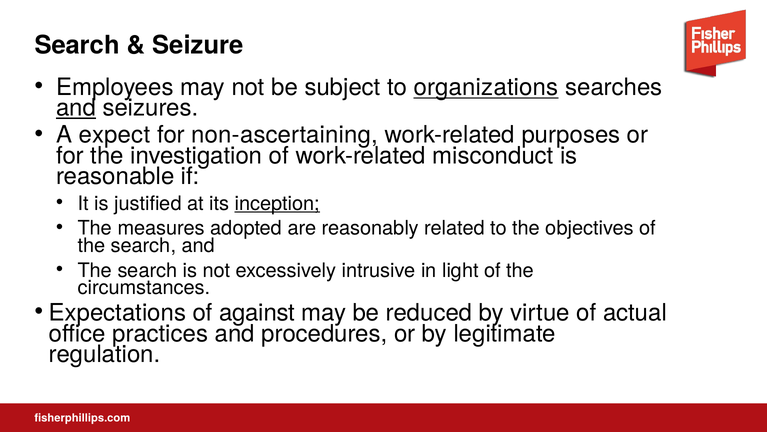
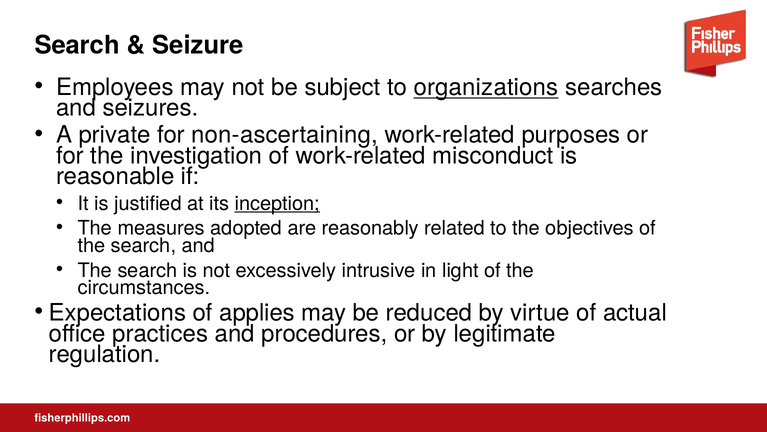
and underline: present -> none (76, 108)
expect: expect -> private (115, 135)
against: against -> applies (257, 313)
